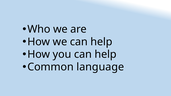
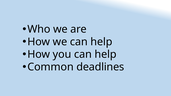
language: language -> deadlines (100, 67)
